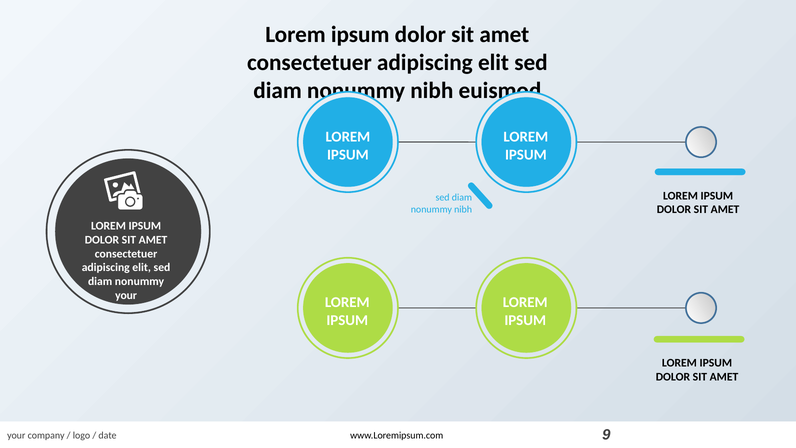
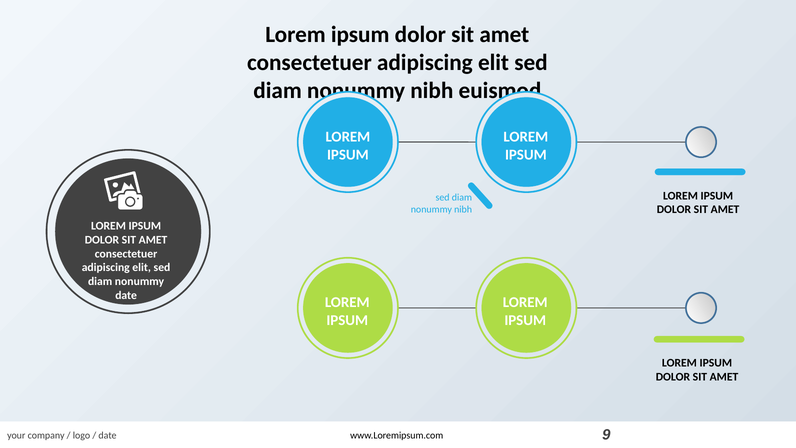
your: your -> date (126, 295)
